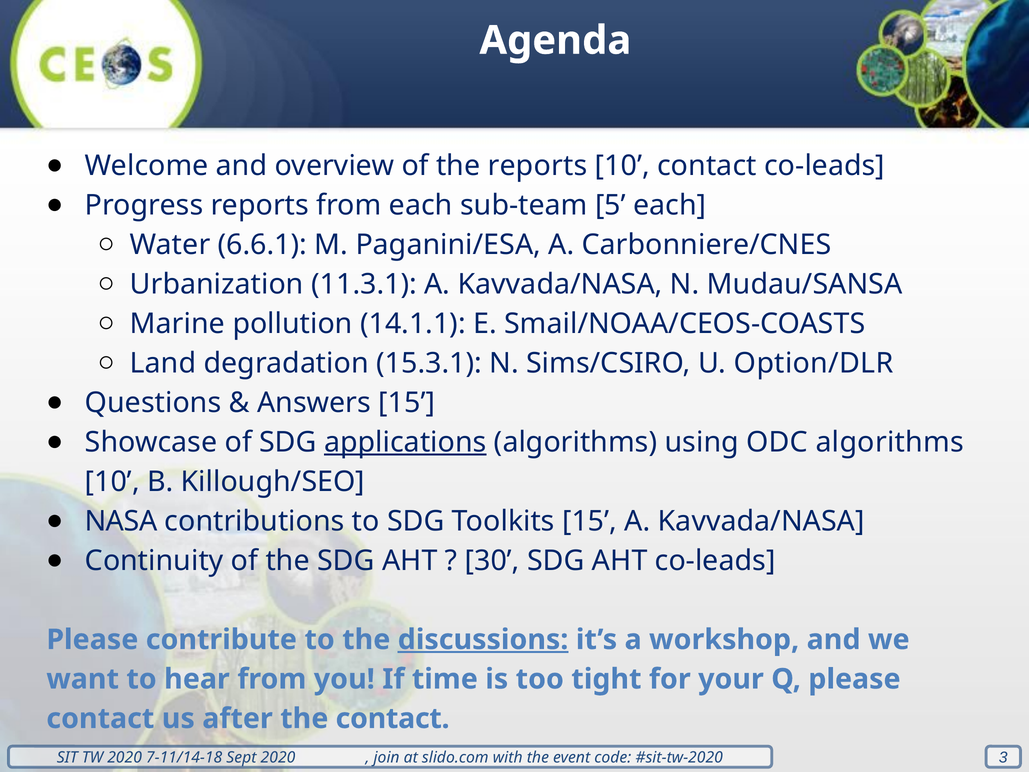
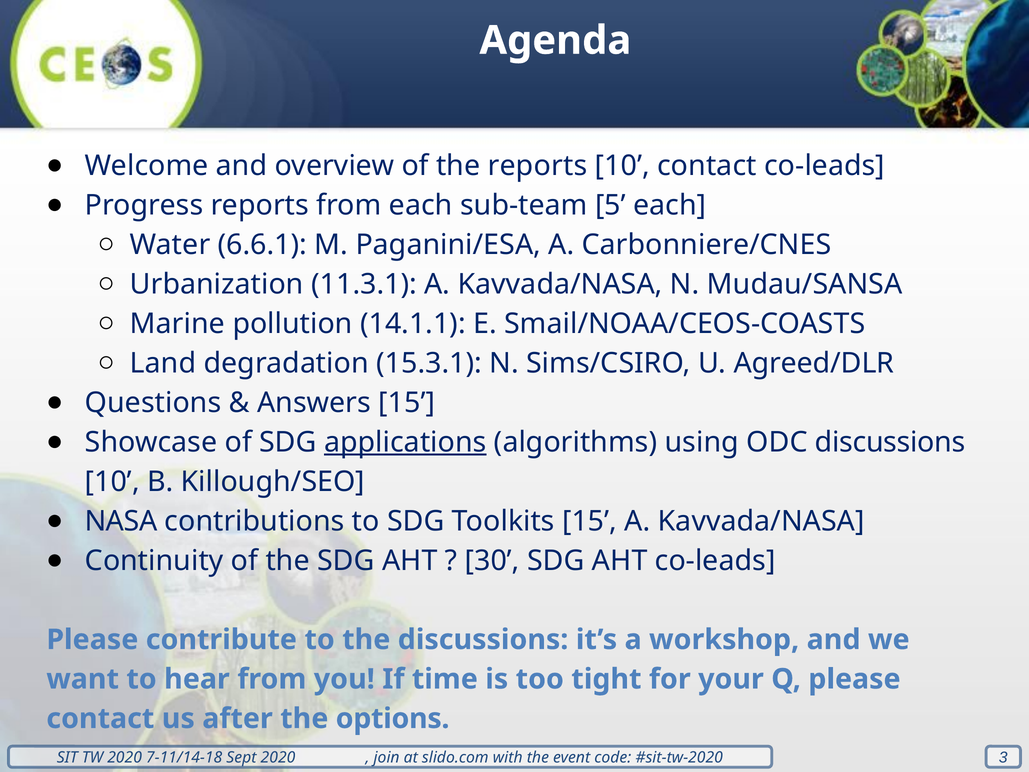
Option/DLR: Option/DLR -> Agreed/DLR (814, 363)
ODC algorithms: algorithms -> discussions (890, 442)
discussions underline: present -> none (483, 639)
the contact: contact -> options (393, 718)
